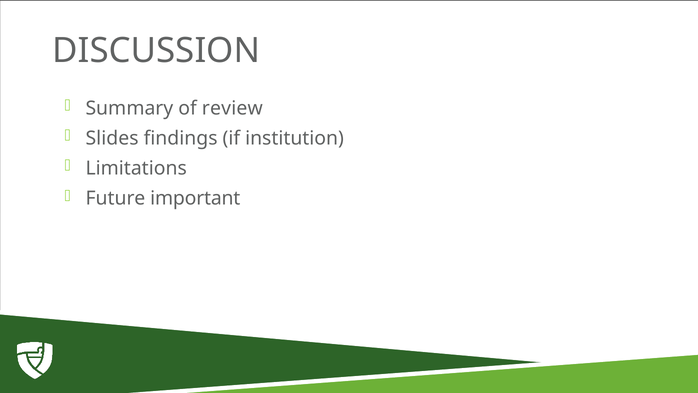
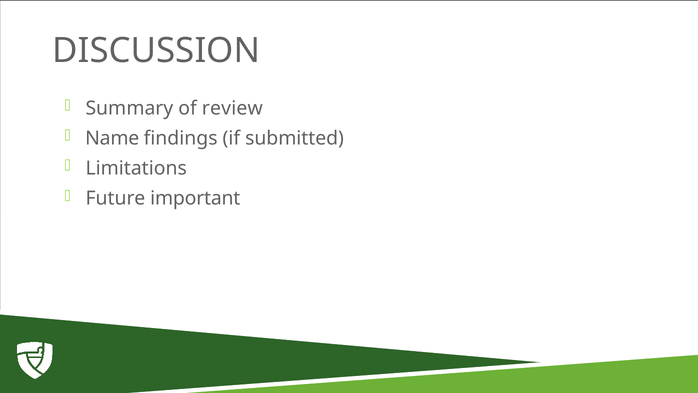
Slides: Slides -> Name (112, 138)
institution: institution -> submitted (295, 138)
